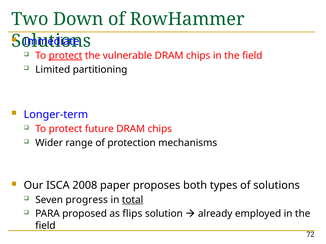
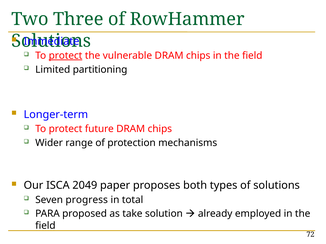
Down: Down -> Three (78, 19)
2008: 2008 -> 2049 (85, 186)
total underline: present -> none (133, 200)
flips: flips -> take (132, 214)
